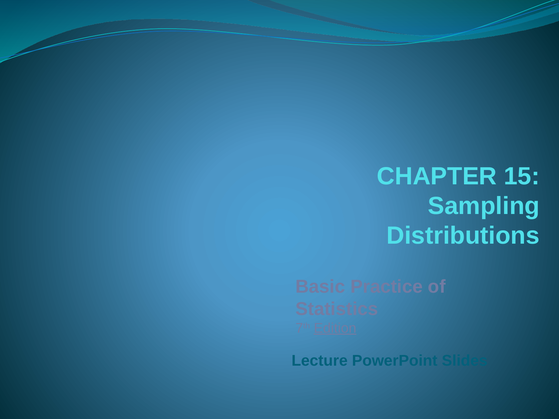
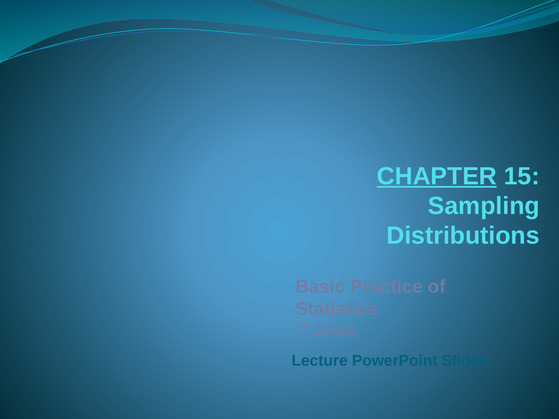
CHAPTER underline: none -> present (437, 176)
